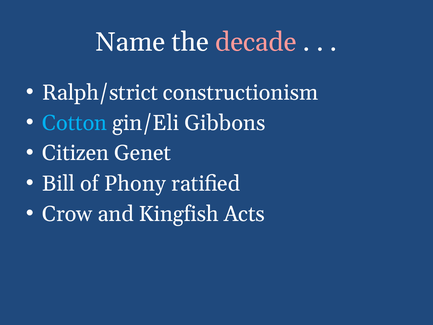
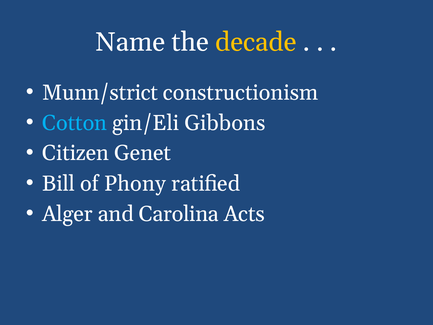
decade colour: pink -> yellow (256, 42)
Ralph/strict: Ralph/strict -> Munn/strict (100, 92)
Crow: Crow -> Alger (67, 214)
Kingfish: Kingfish -> Carolina (179, 214)
